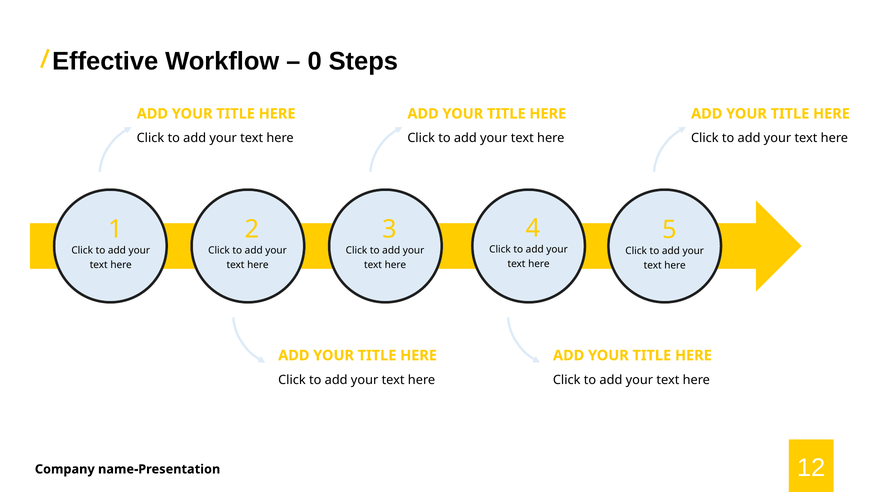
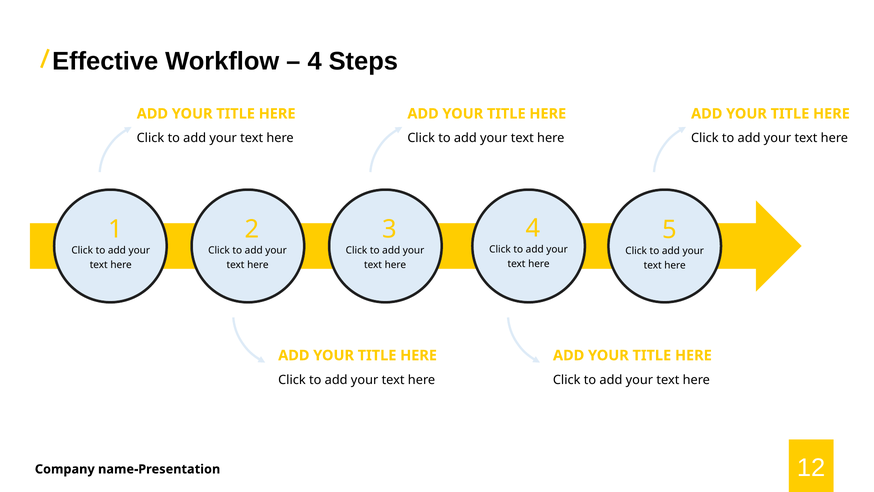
0: 0 -> 4 (315, 61)
